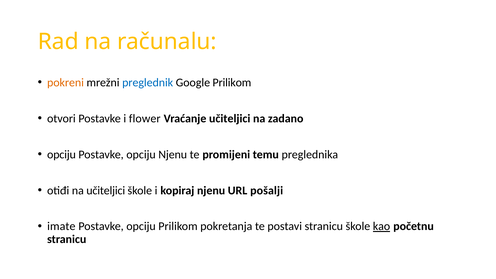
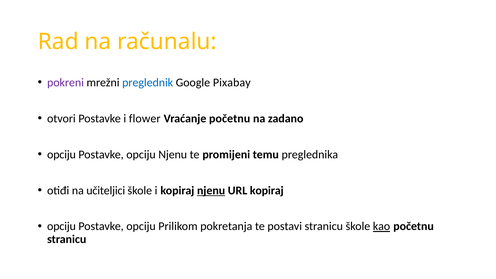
pokreni colour: orange -> purple (66, 82)
Google Prilikom: Prilikom -> Pixabay (232, 82)
Vraćanje učiteljici: učiteljici -> početnu (230, 118)
njenu underline: none -> present (211, 190)
URL pošalji: pošalji -> kopiraj (267, 190)
imate: imate -> opciju (61, 226)
